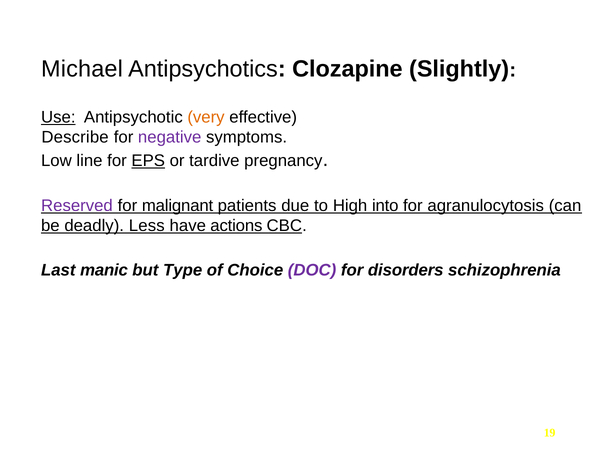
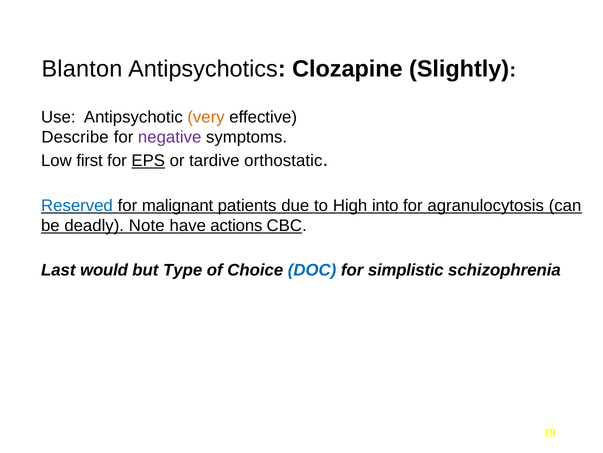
Michael: Michael -> Blanton (82, 69)
Use underline: present -> none (58, 117)
line: line -> first (90, 160)
pregnancy: pregnancy -> orthostatic (283, 160)
Reserved colour: purple -> blue (77, 205)
Less: Less -> Note (147, 225)
manic: manic -> would (104, 270)
DOC colour: purple -> blue (312, 270)
disorders: disorders -> simplistic (406, 270)
